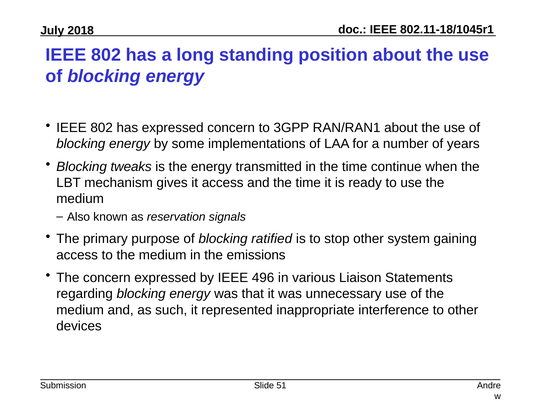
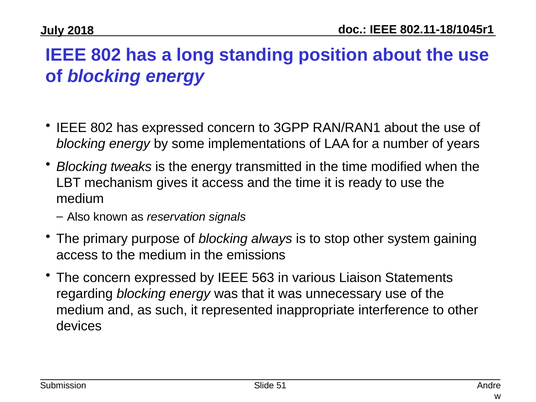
continue: continue -> modified (396, 167)
ratified: ratified -> always (272, 239)
496: 496 -> 563 (263, 278)
